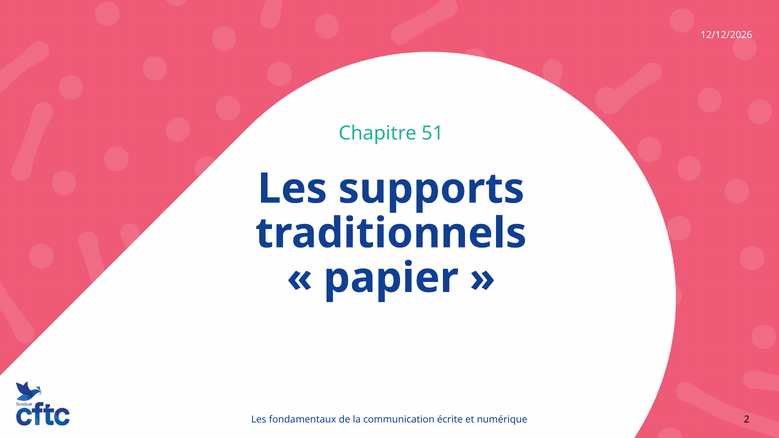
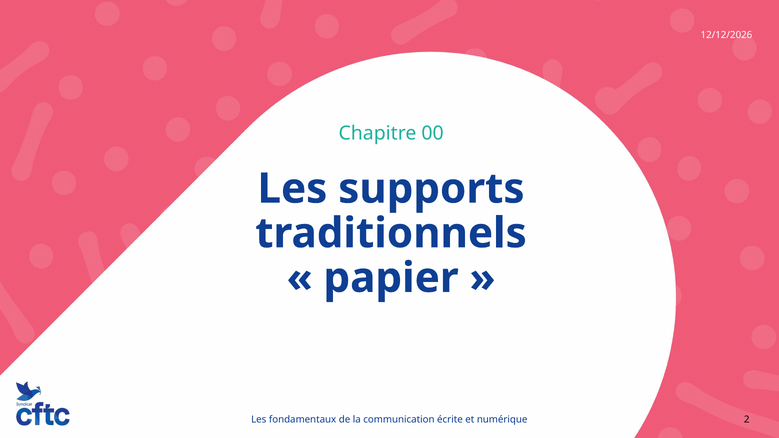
51: 51 -> 00 (433, 134)
